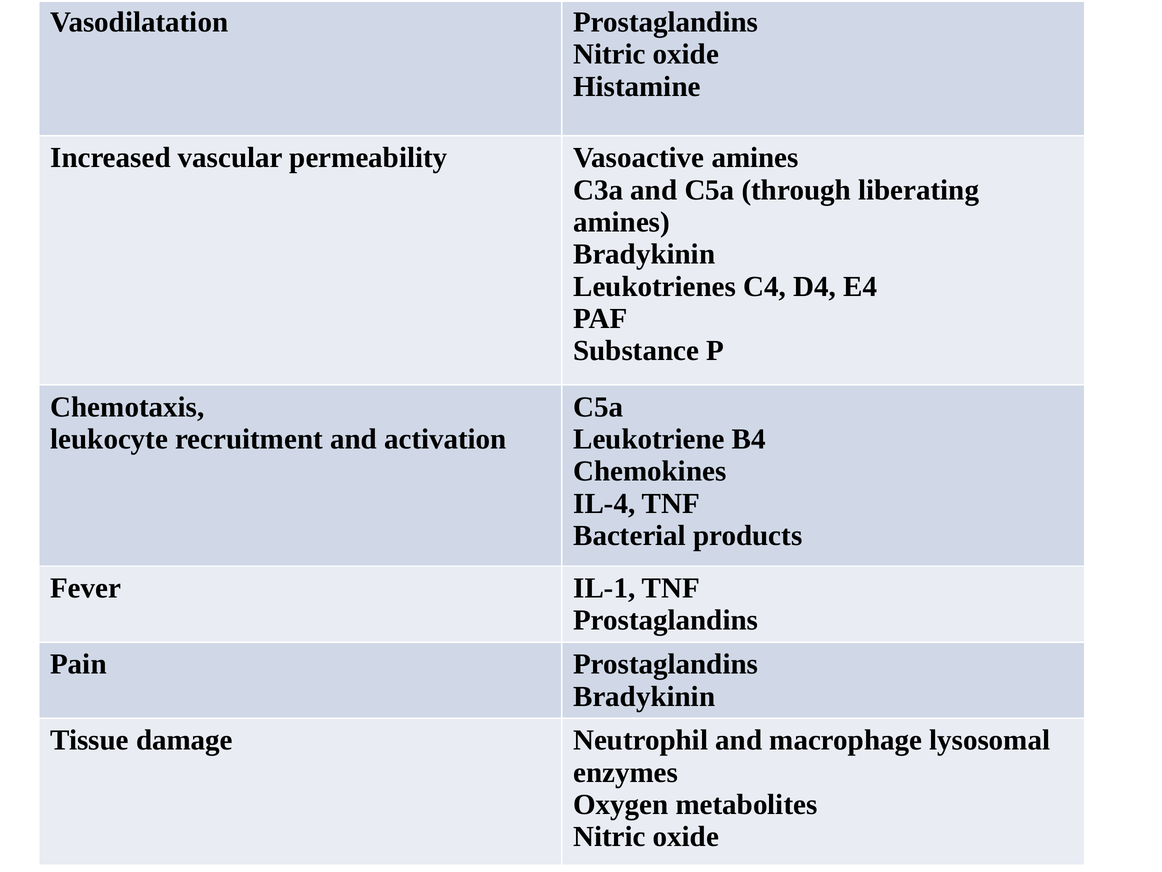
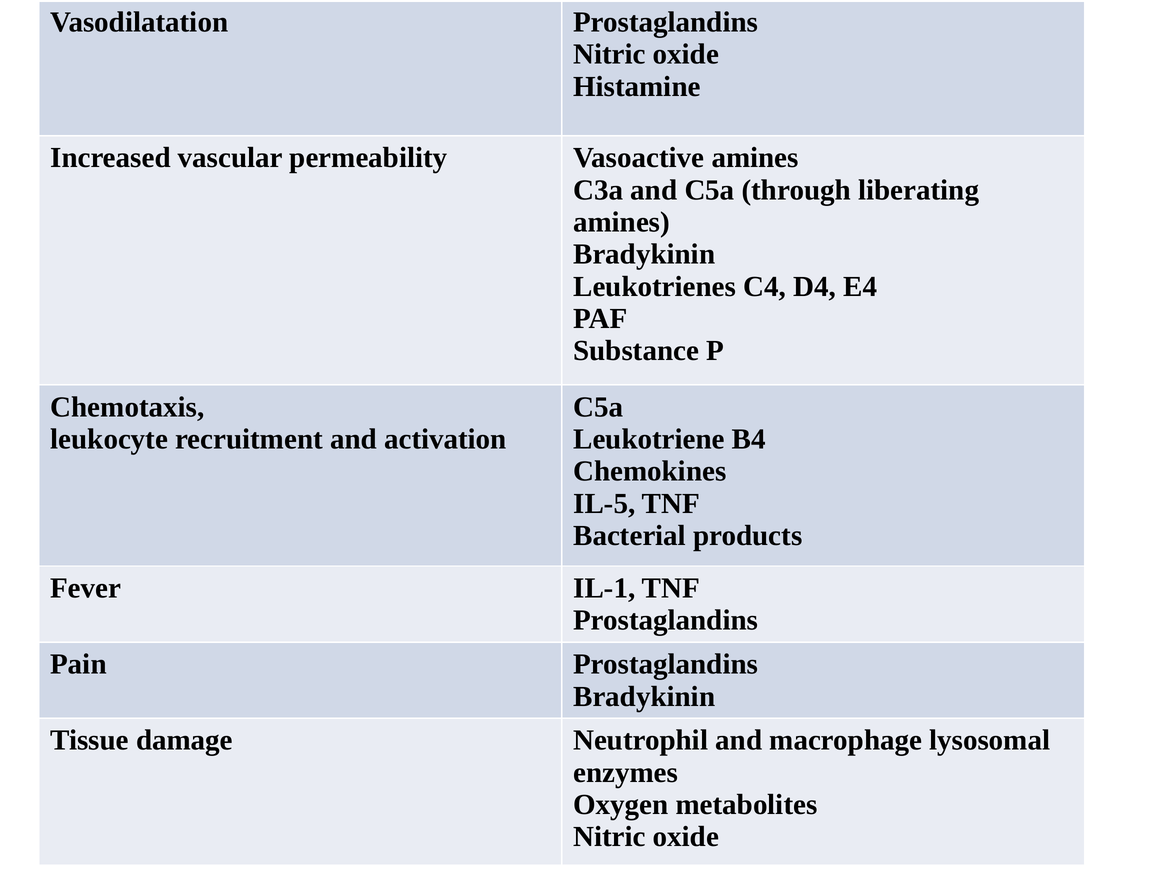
IL-4: IL-4 -> IL-5 (604, 503)
